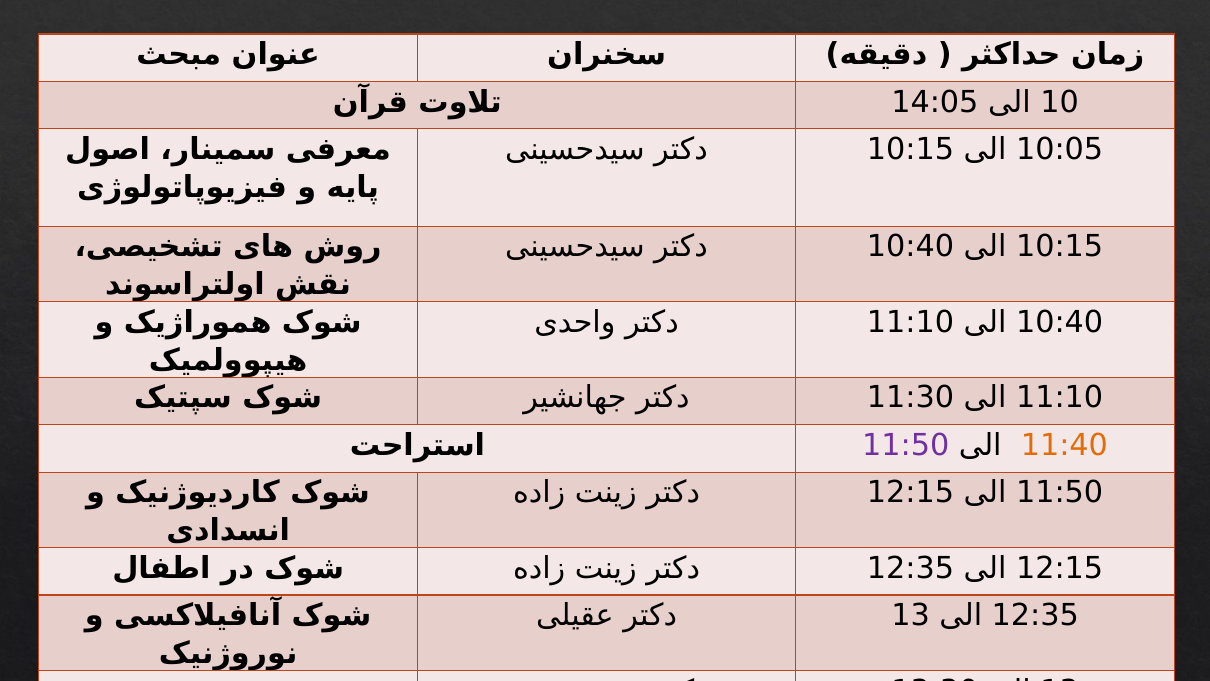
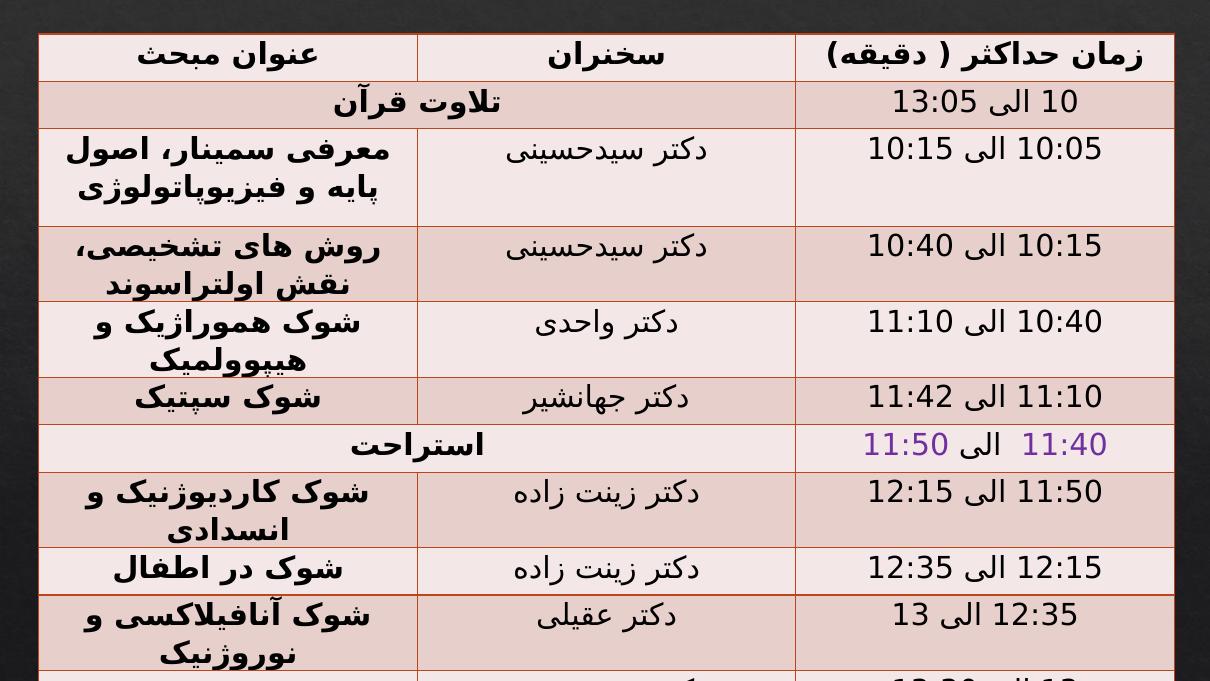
14:05: 14:05 -> 13:05 (935, 102)
11:30: 11:30 -> 11:42 (911, 398)
11:40 colour: orange -> purple (1064, 445)
